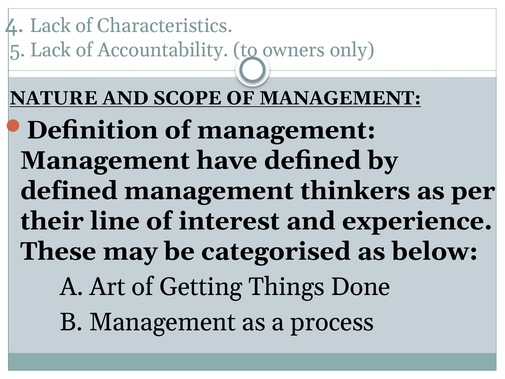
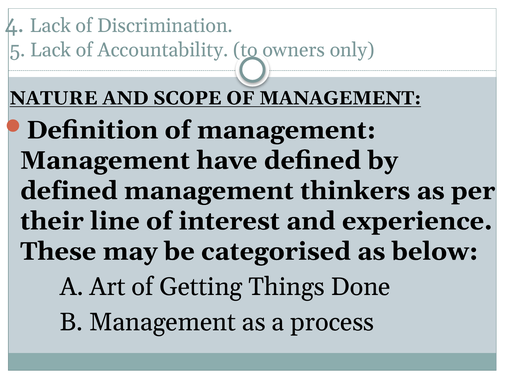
Characteristics: Characteristics -> Discrimination (165, 26)
